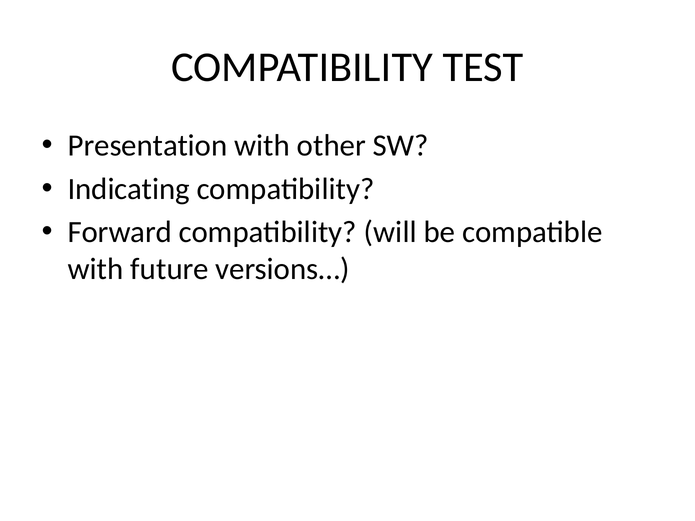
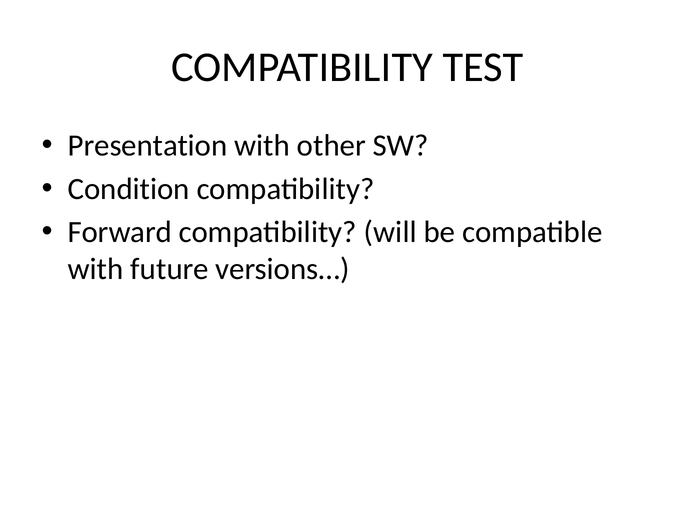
Indicating: Indicating -> Condition (129, 189)
